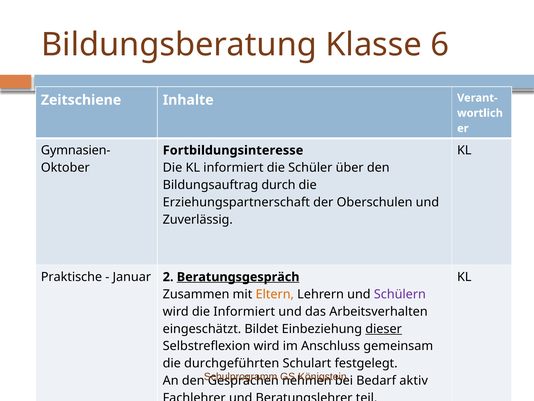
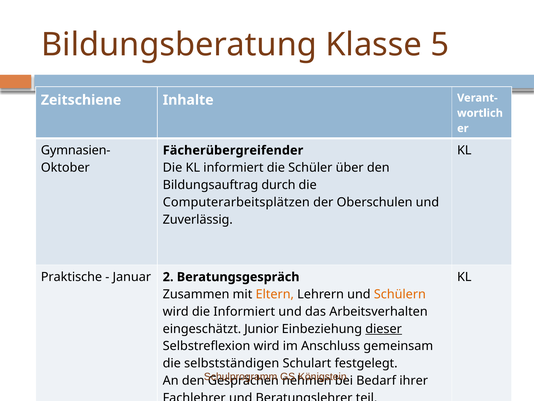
6: 6 -> 5 (440, 45)
Fortbildungsinteresse: Fortbildungsinteresse -> Fächerübergreifender (233, 150)
Erziehungspartnerschaft: Erziehungspartnerschaft -> Computerarbeitsplätzen (236, 202)
Beratungsgespräch underline: present -> none (238, 277)
Schülern colour: purple -> orange (400, 294)
Bildet: Bildet -> Junior (262, 328)
durchgeführten: durchgeführten -> selbstständigen (232, 363)
aktiv: aktiv -> ihrer (414, 380)
